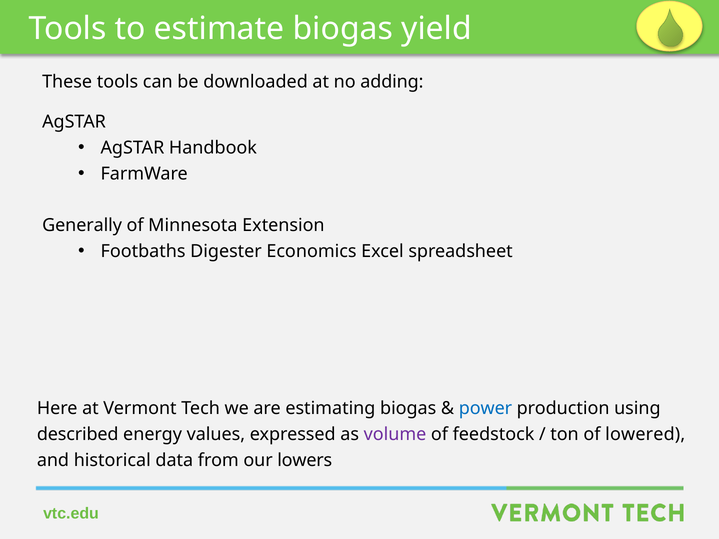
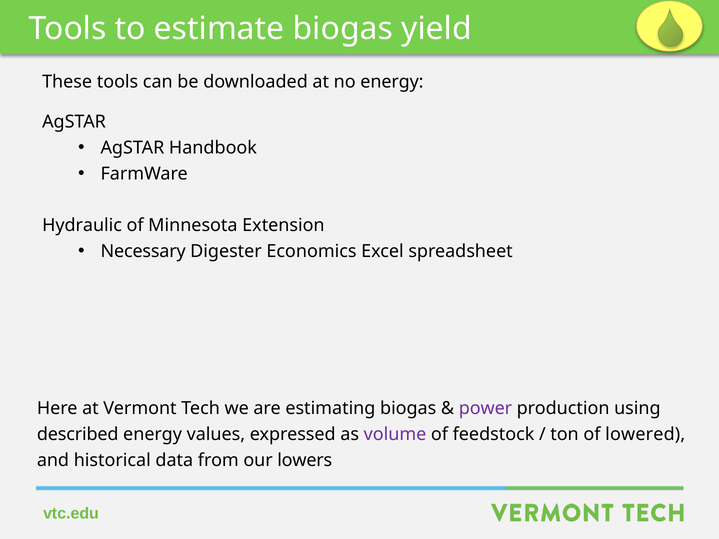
no adding: adding -> energy (392, 82)
Generally: Generally -> Hydraulic (82, 226)
Footbaths: Footbaths -> Necessary (143, 251)
power colour: blue -> purple (485, 409)
